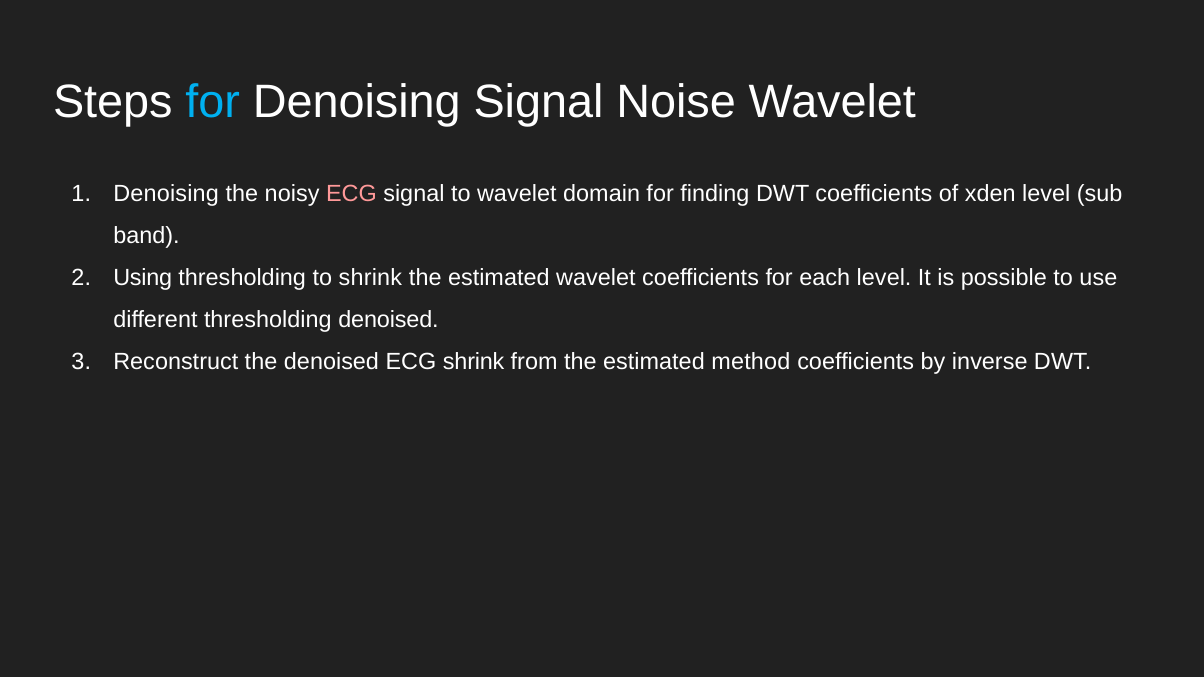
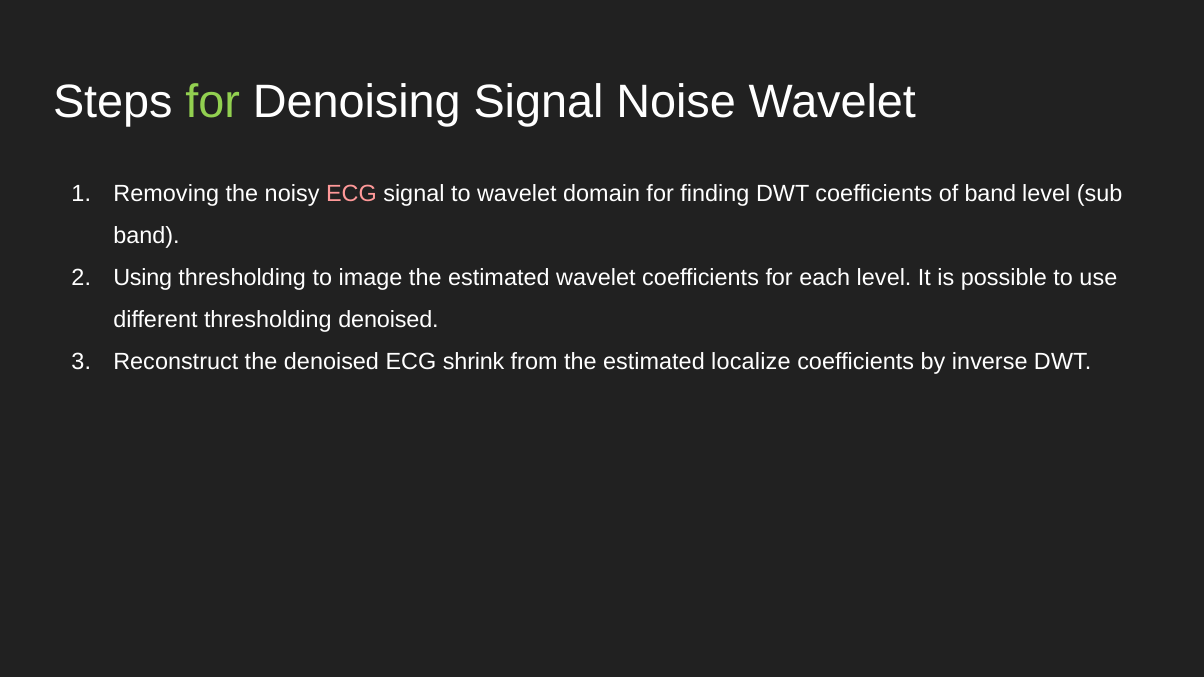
for colour: light blue -> light green (213, 102)
Denoising: Denoising -> Removing (166, 193)
of xden: xden -> band (990, 193)
to shrink: shrink -> image (371, 278)
method: method -> localize (751, 362)
